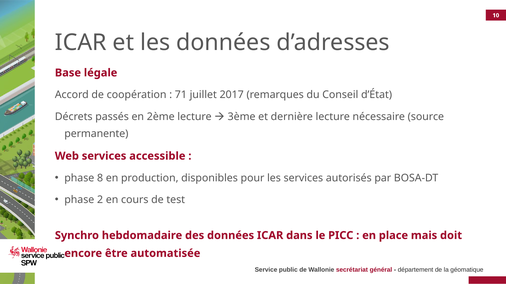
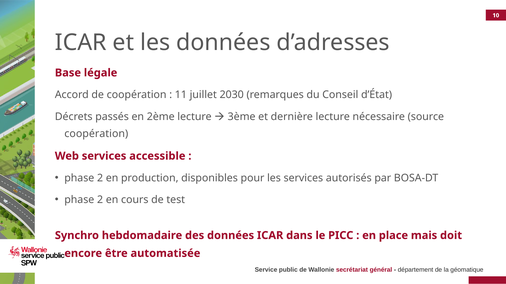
71: 71 -> 11 (181, 95)
2017: 2017 -> 2030 (232, 95)
permanente: permanente -> coopération (96, 134)
8: 8 -> 2 (100, 178)
